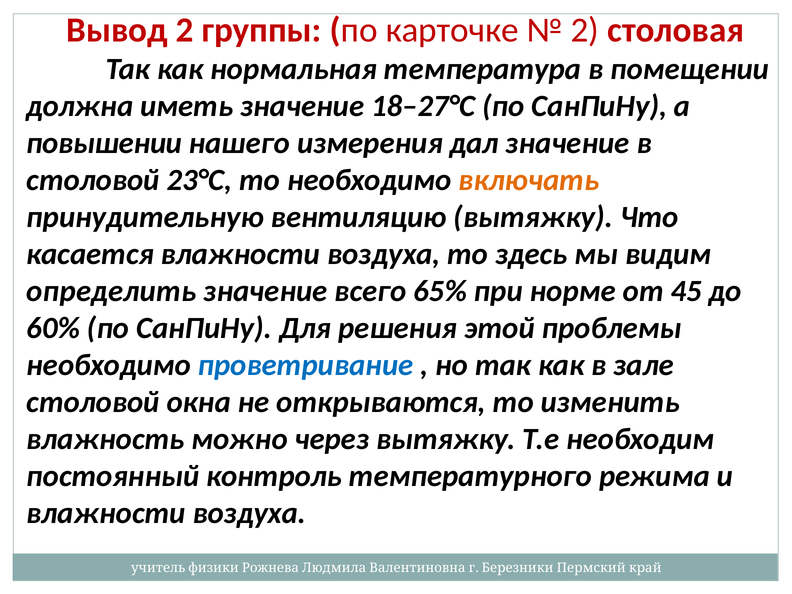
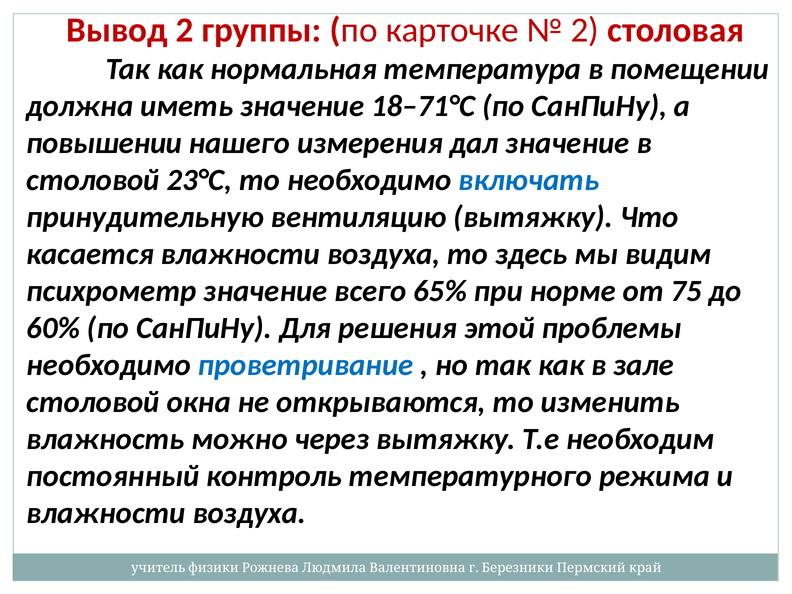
18–27°С: 18–27°С -> 18–71°С (423, 106)
включать colour: orange -> blue (529, 180)
определить: определить -> психрометр (112, 291)
45: 45 -> 75 (686, 291)
